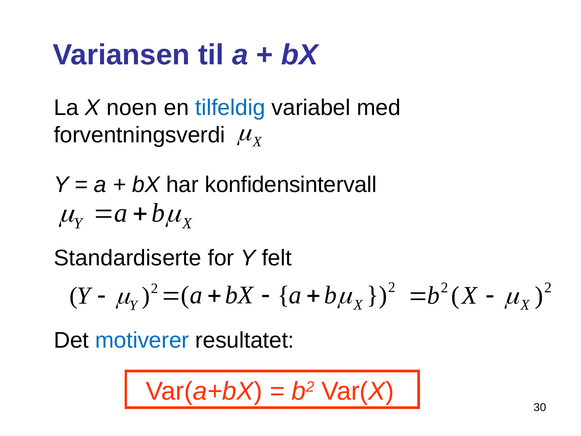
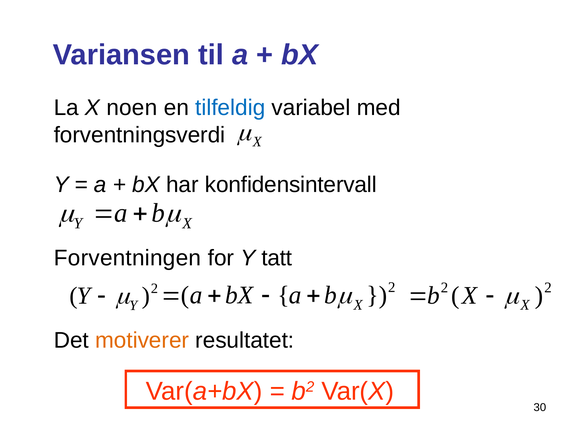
Standardiserte: Standardiserte -> Forventningen (128, 258)
felt: felt -> tatt (277, 258)
motiverer colour: blue -> orange (142, 340)
